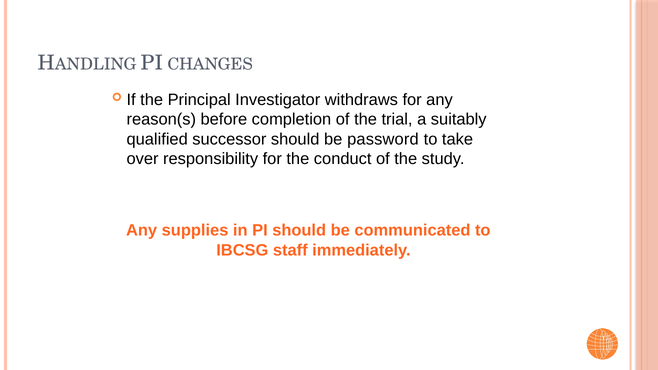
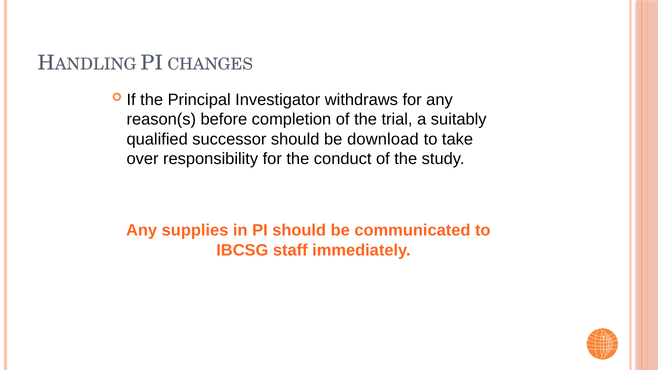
password: password -> download (383, 139)
